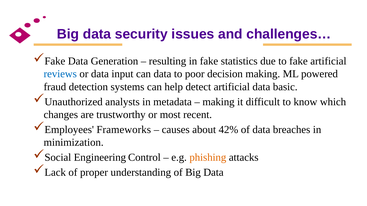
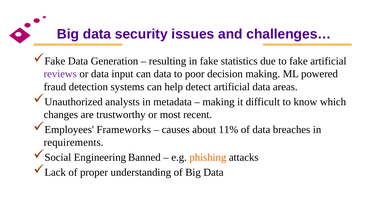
reviews colour: blue -> purple (60, 74)
basic: basic -> areas (285, 87)
42%: 42% -> 11% (228, 130)
minimization: minimization -> requirements (74, 143)
Control: Control -> Banned (144, 158)
